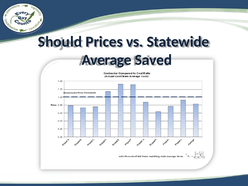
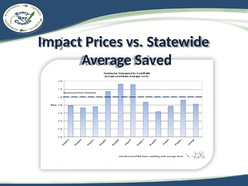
Should: Should -> Impact (60, 42)
